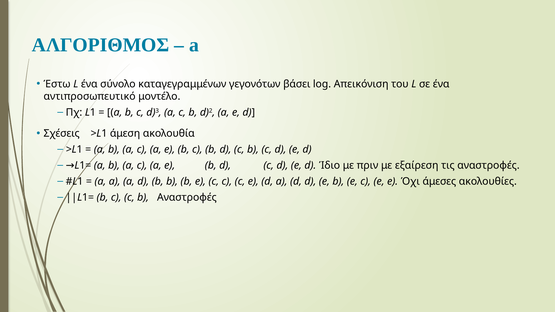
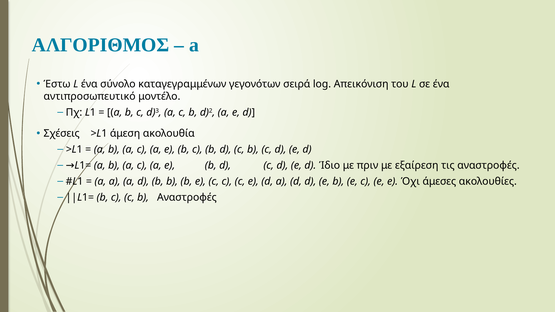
βάσει: βάσει -> σειρά (297, 84)
